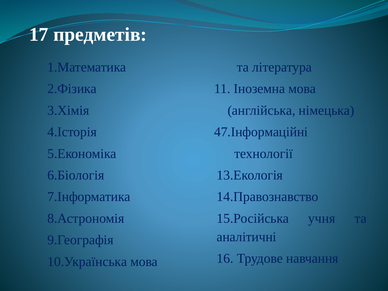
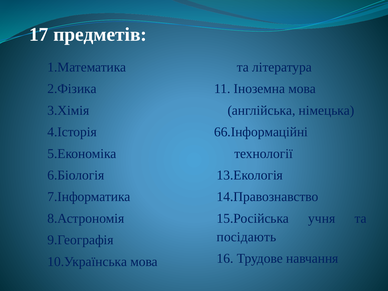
47.Інформаційні: 47.Інформаційні -> 66.Інформаційні (261, 132)
аналітичні: аналітичні -> посідають (246, 237)
